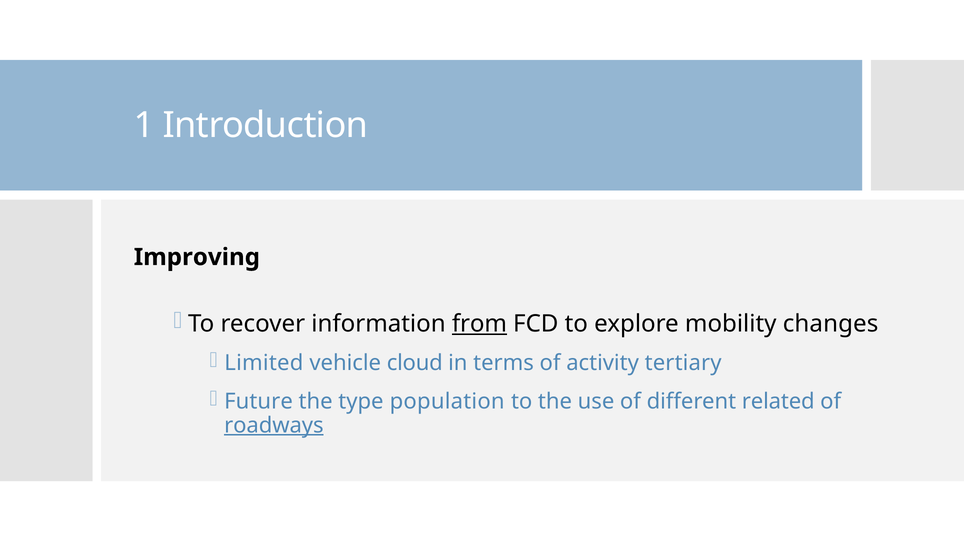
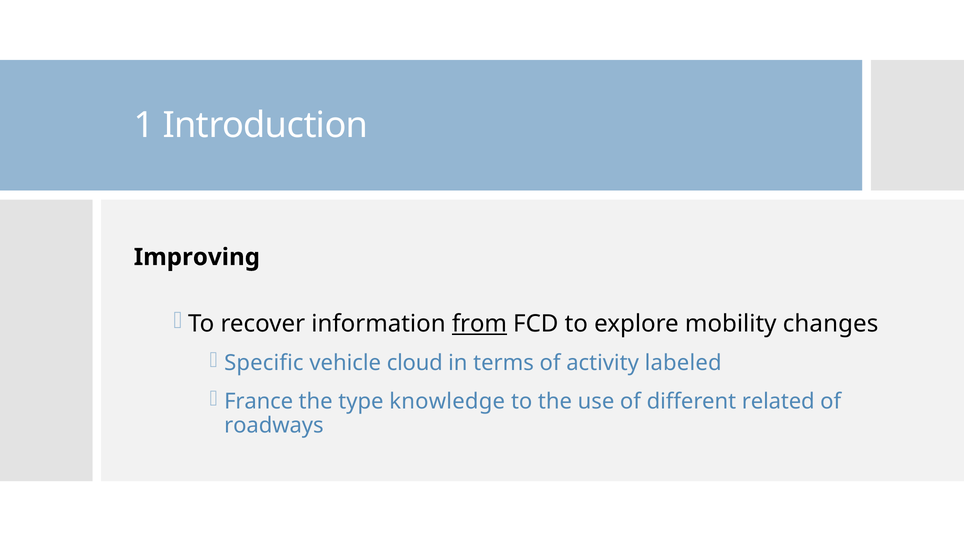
Limited: Limited -> Specific (264, 363)
tertiary: tertiary -> labeled (683, 363)
Future: Future -> France (259, 402)
population: population -> knowledge (447, 402)
roadways underline: present -> none (274, 426)
